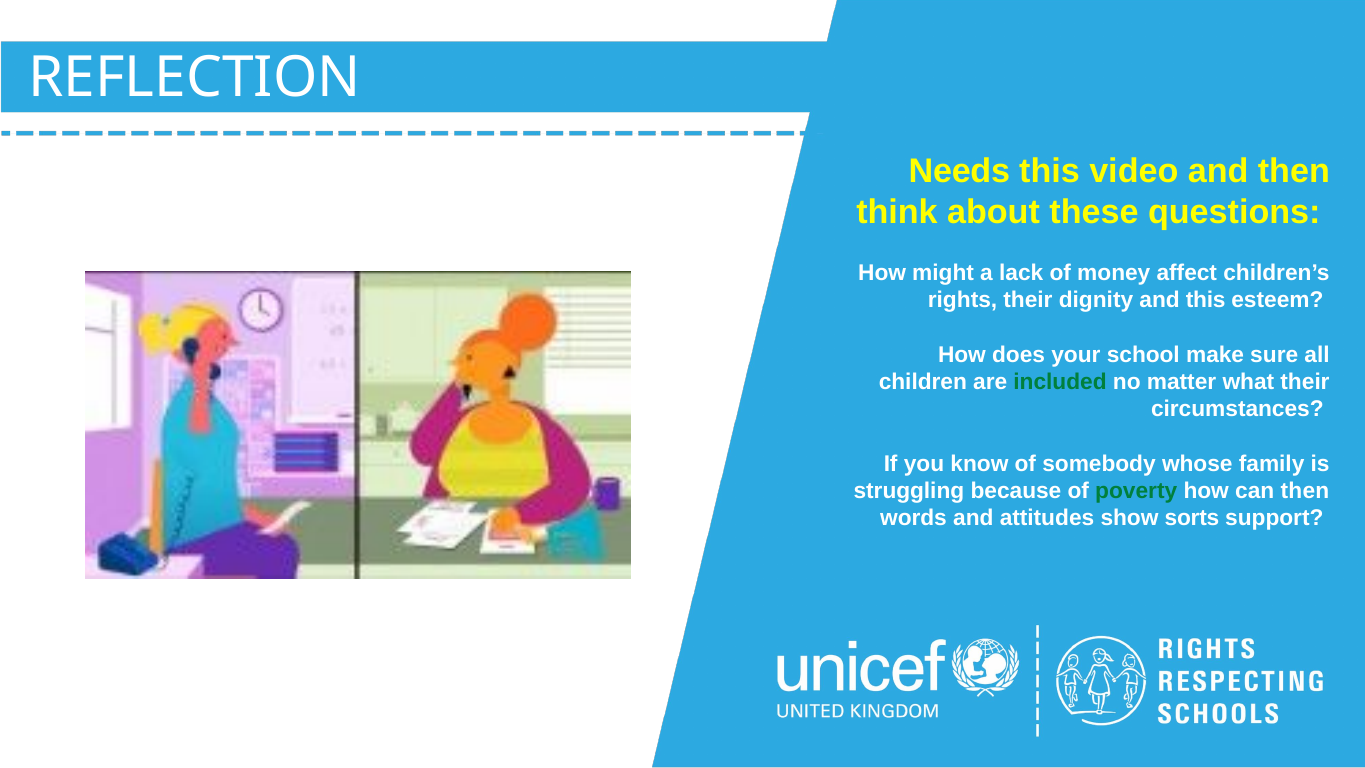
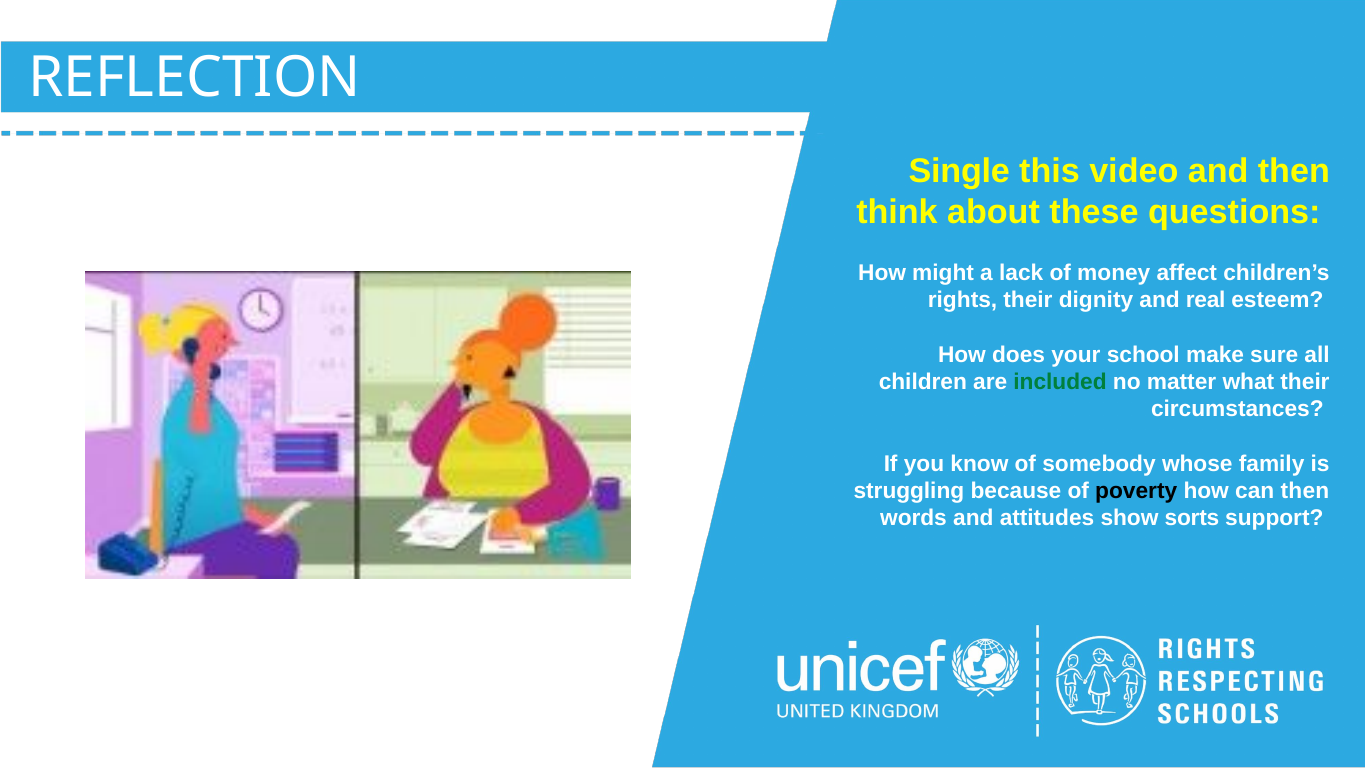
Needs: Needs -> Single (959, 171)
and this: this -> real (1206, 300)
poverty colour: green -> black (1136, 491)
